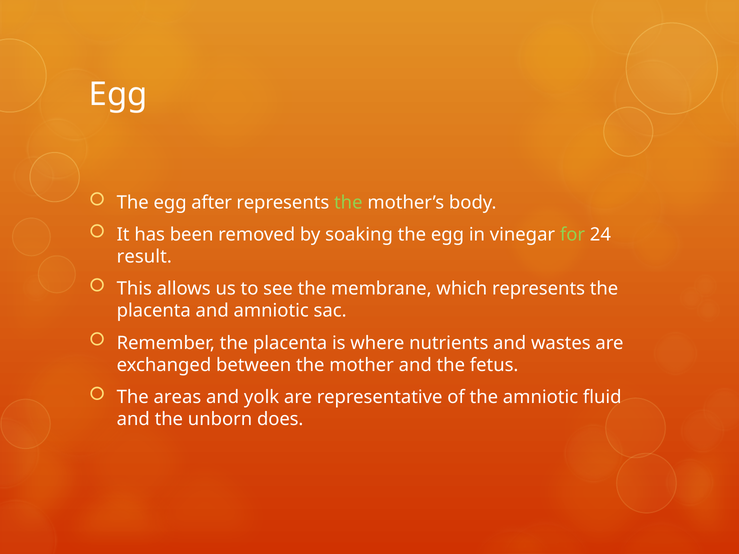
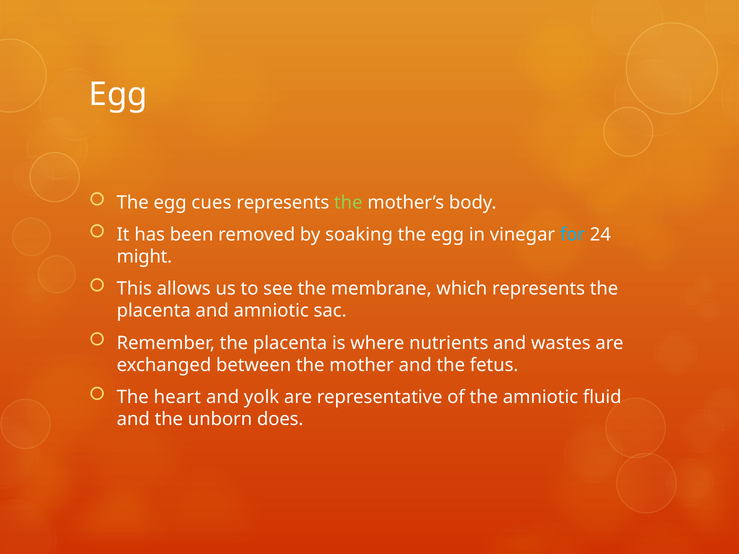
after: after -> cues (211, 203)
for colour: light green -> light blue (572, 235)
result: result -> might (144, 257)
areas: areas -> heart (177, 397)
